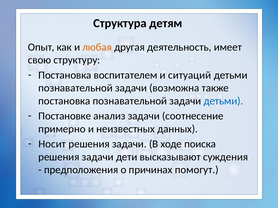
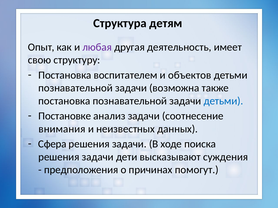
любая colour: orange -> purple (97, 47)
ситуаций: ситуаций -> объектов (190, 75)
примерно: примерно -> внимания (62, 129)
Носит: Носит -> Сфера (52, 144)
